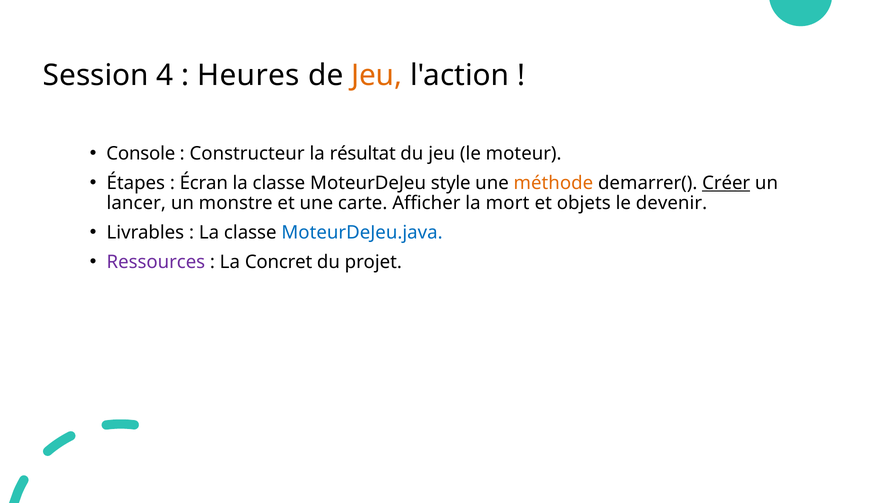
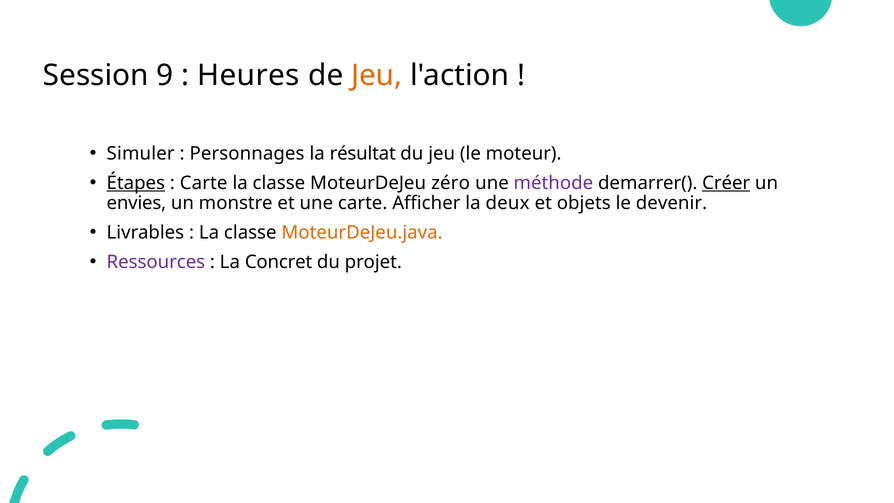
4: 4 -> 9 (165, 75)
Console: Console -> Simuler (141, 153)
Constructeur: Constructeur -> Personnages (247, 153)
Étapes underline: none -> present (136, 183)
Écran: Écran -> Carte (204, 183)
style: style -> zéro (451, 183)
méthode colour: orange -> purple (553, 183)
lancer: lancer -> envies (136, 203)
mort: mort -> deux (508, 203)
MoteurDeJeu.java colour: blue -> orange (362, 232)
